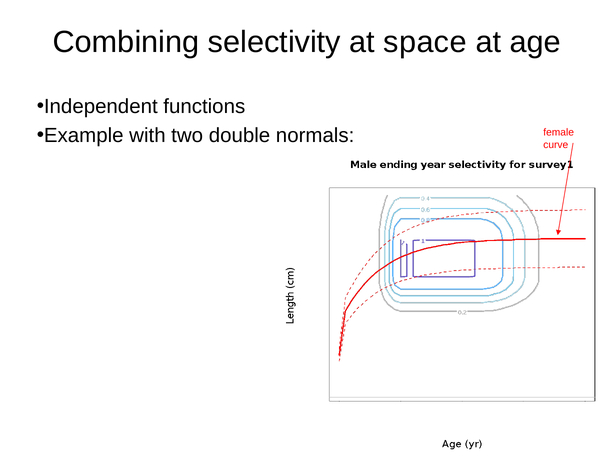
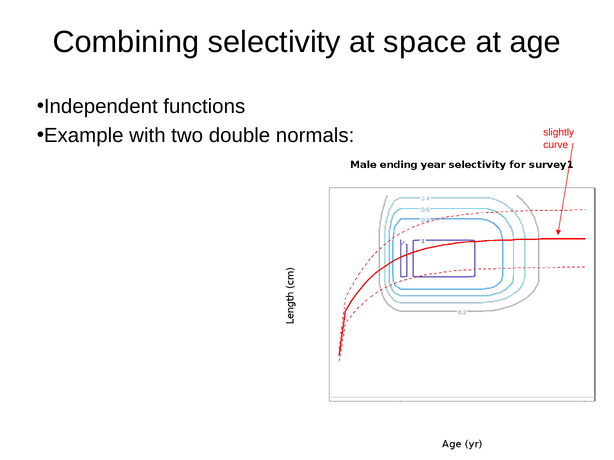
female: female -> slightly (559, 133)
